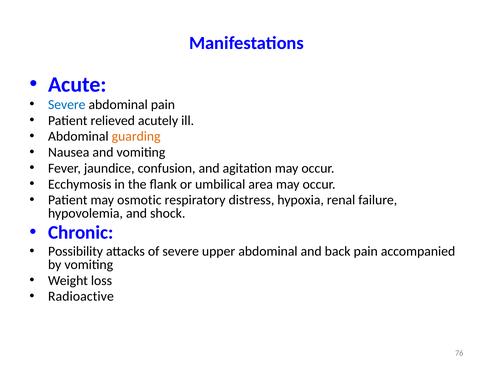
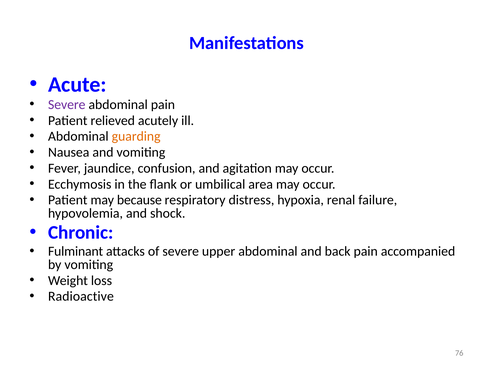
Severe colour: blue -> purple (67, 105)
osmotic: osmotic -> because (139, 200)
Possibility: Possibility -> Fulminant (76, 251)
